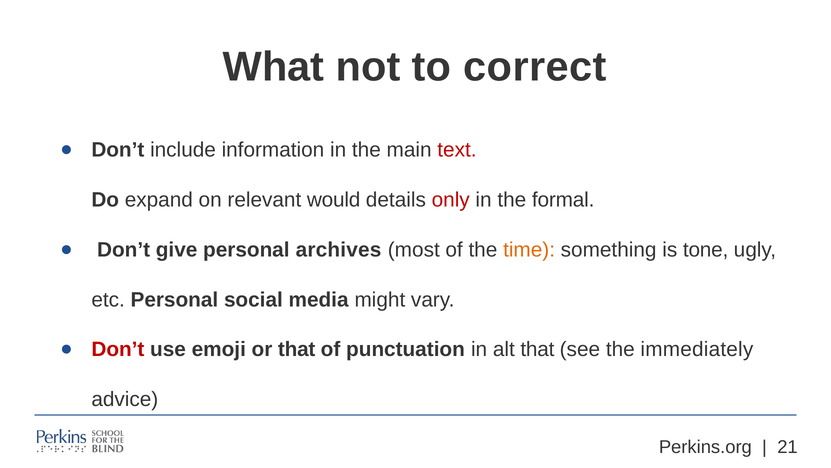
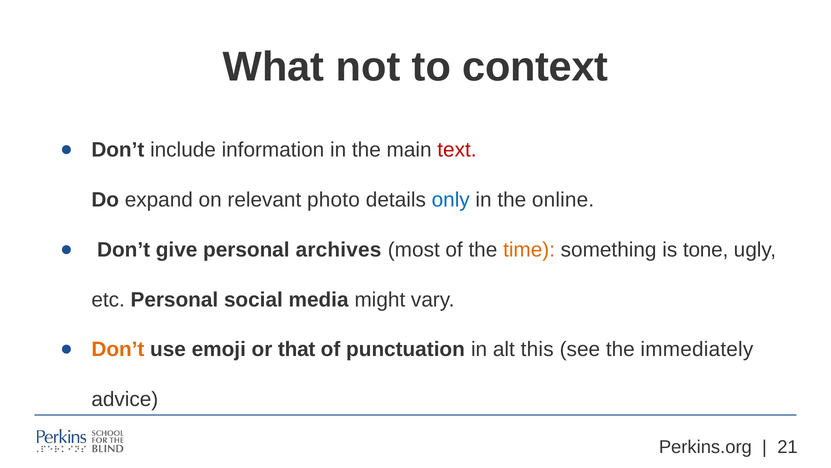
correct: correct -> context (535, 67)
would: would -> photo (333, 200)
only colour: red -> blue (451, 200)
formal: formal -> online (563, 200)
Don’t colour: red -> orange (118, 349)
alt that: that -> this (537, 349)
